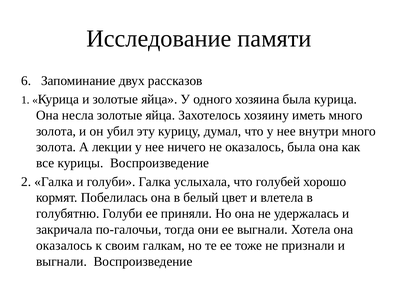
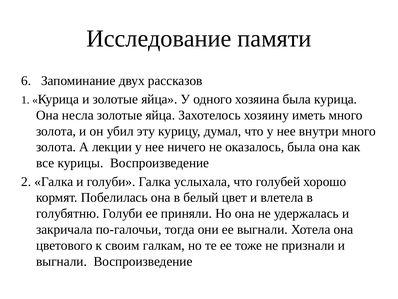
оказалось: оказалось -> цветового (64, 245)
